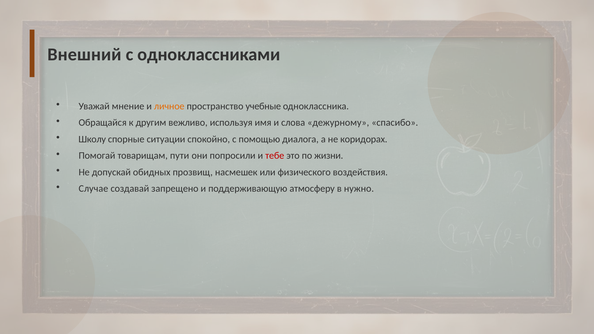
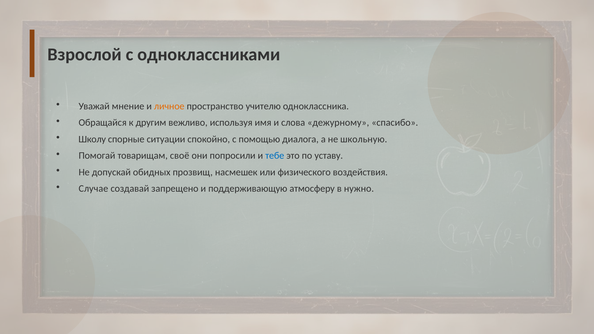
Внешний: Внешний -> Взрослой (84, 55)
учебные: учебные -> учителю (263, 106)
коридорах: коридорах -> школьную (364, 139)
пути: пути -> своё (180, 156)
тебе colour: red -> blue (275, 156)
жизни: жизни -> уставу (329, 156)
